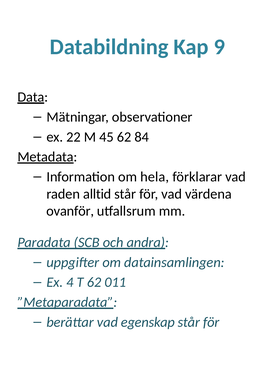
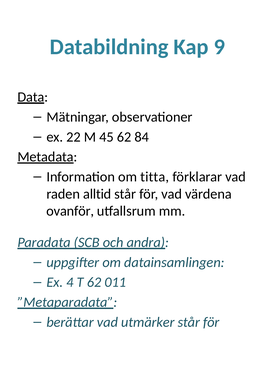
hela: hela -> titta (155, 177)
egenskap: egenskap -> utmärker (148, 322)
